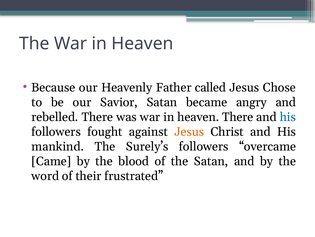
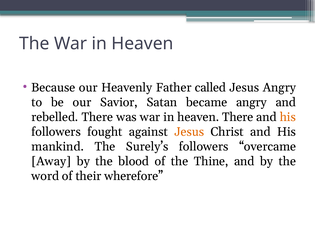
Jesus Chose: Chose -> Angry (279, 87)
his colour: blue -> orange (288, 117)
Came: Came -> Away (51, 161)
the Satan: Satan -> Thine (211, 161)
frustrated: frustrated -> wherefore (134, 175)
